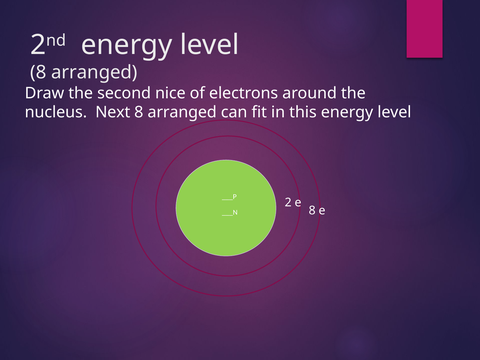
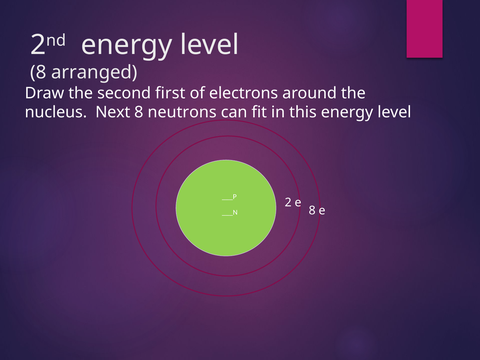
nice: nice -> first (170, 93)
arranged: arranged -> neutrons (182, 112)
